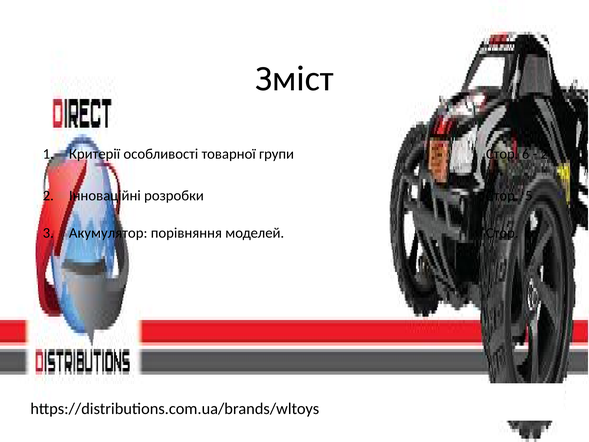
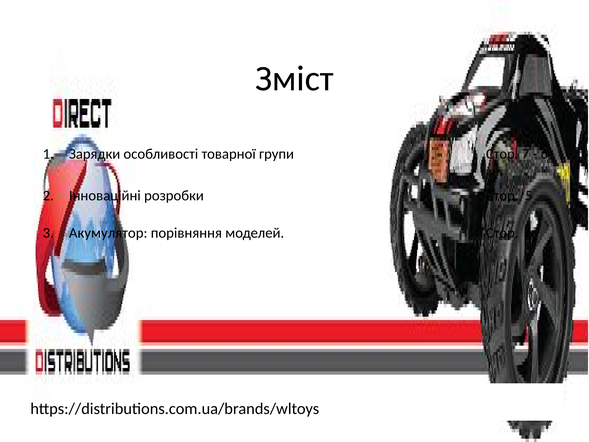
Критерії: Критерії -> Зарядки (95, 154)
групи Стор 6: 6 -> 7 (526, 154)
2: 2 -> 6 (544, 154)
